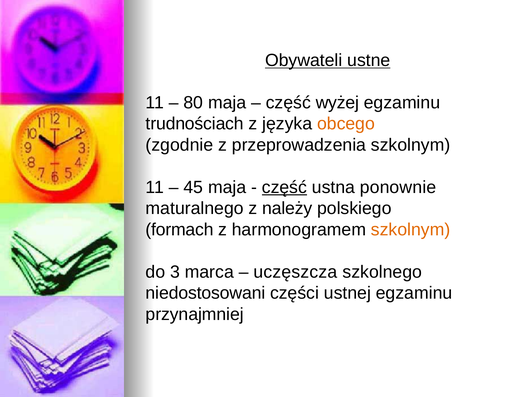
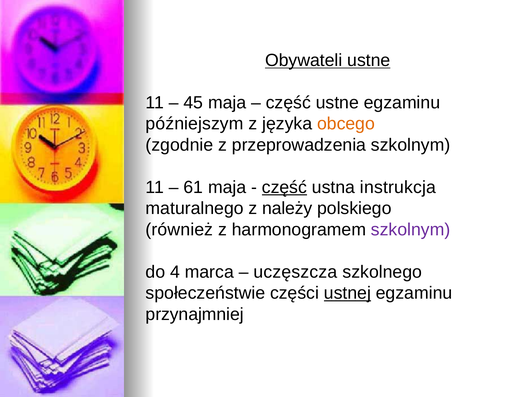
80: 80 -> 45 (193, 103)
część wyżej: wyżej -> ustne (337, 103)
trudnościach: trudnościach -> późniejszym (195, 124)
45: 45 -> 61 (193, 187)
ponownie: ponownie -> instrukcja (398, 187)
formach: formach -> również (179, 229)
szkolnym colour: orange -> purple (411, 229)
3: 3 -> 4 (175, 272)
niedostosowani: niedostosowani -> społeczeństwie (205, 293)
ustnej underline: none -> present (347, 293)
